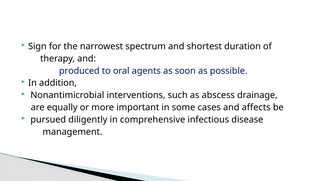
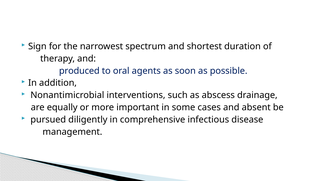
affects: affects -> absent (256, 107)
